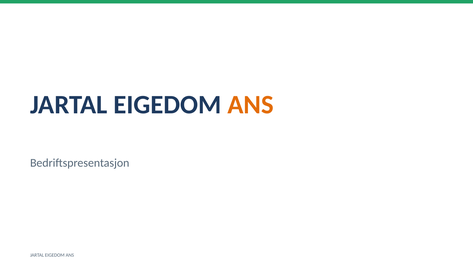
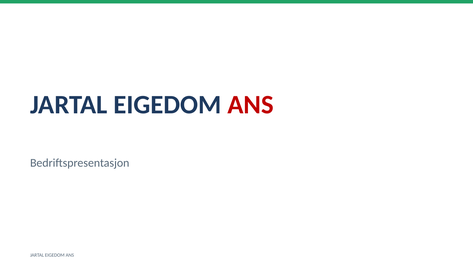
ANS colour: orange -> red (251, 105)
